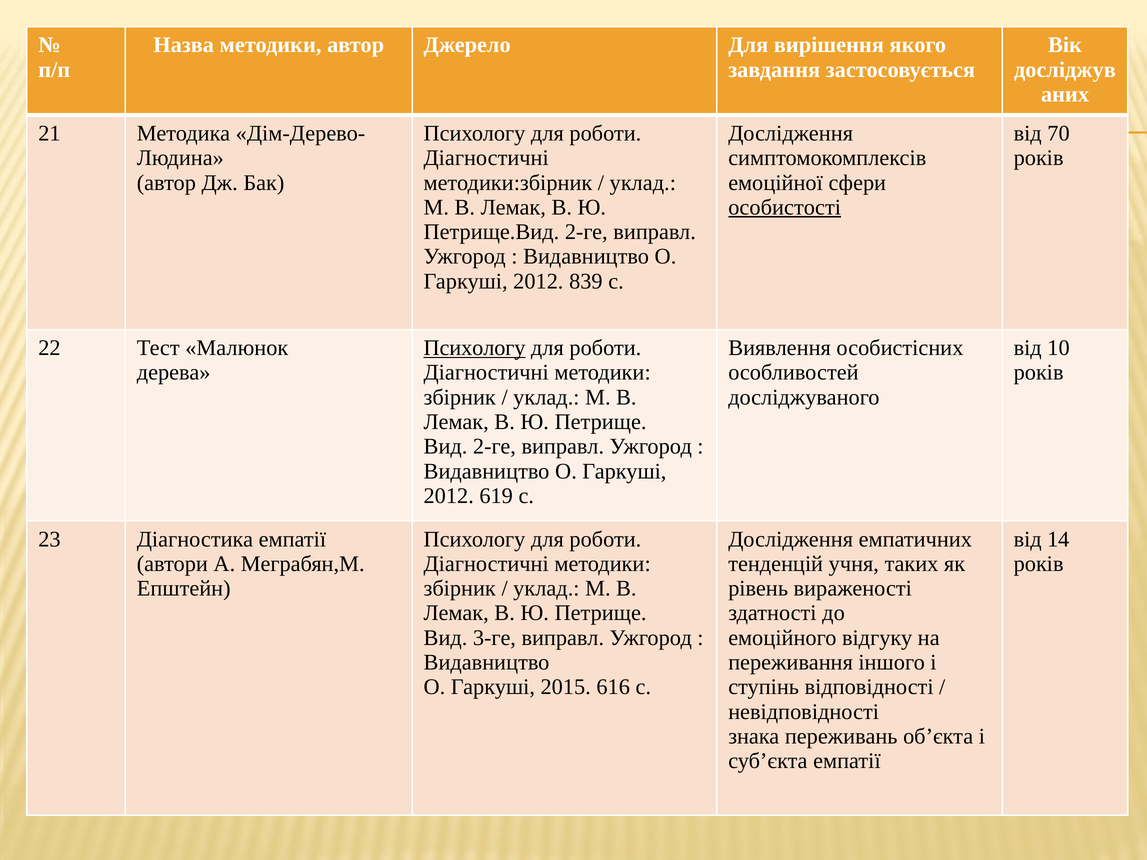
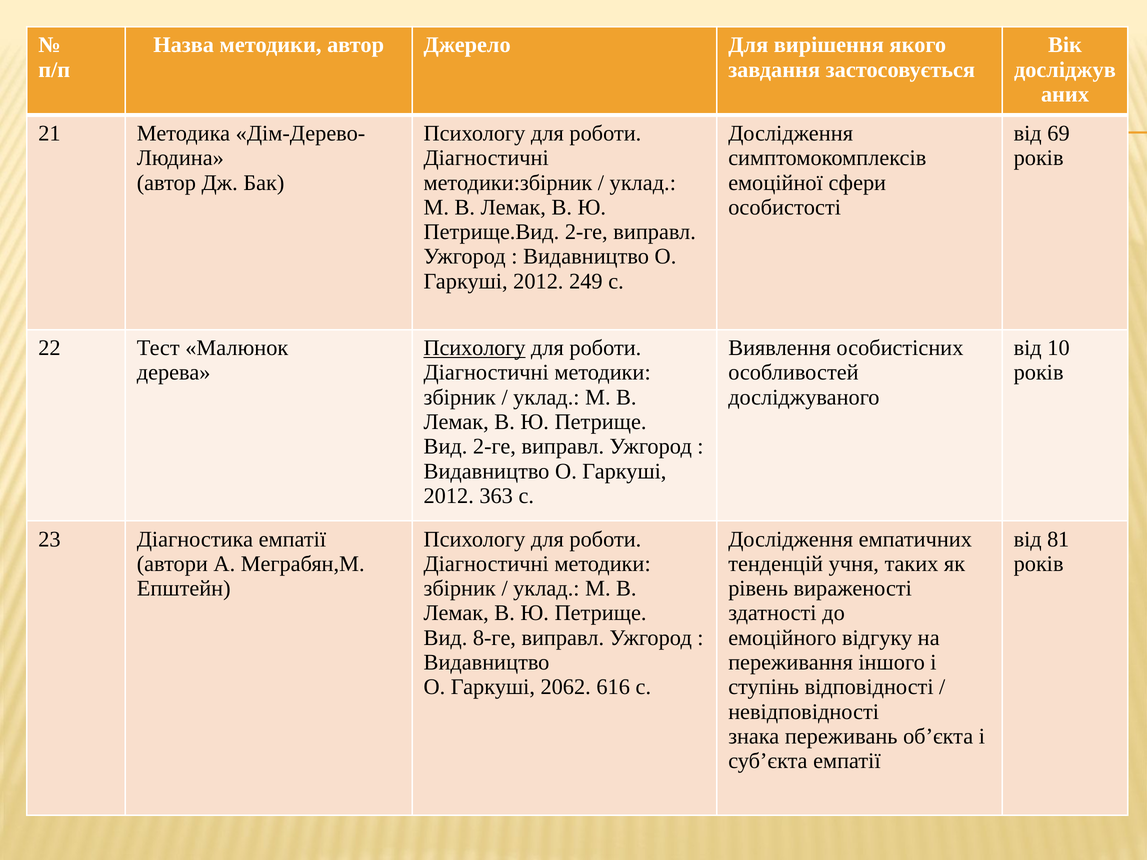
70: 70 -> 69 (1058, 133)
особистості underline: present -> none (785, 207)
839: 839 -> 249 (586, 281)
619: 619 -> 363 (496, 496)
14: 14 -> 81 (1058, 539)
3-ге: 3-ге -> 8-ге (494, 638)
2015: 2015 -> 2062 (566, 687)
